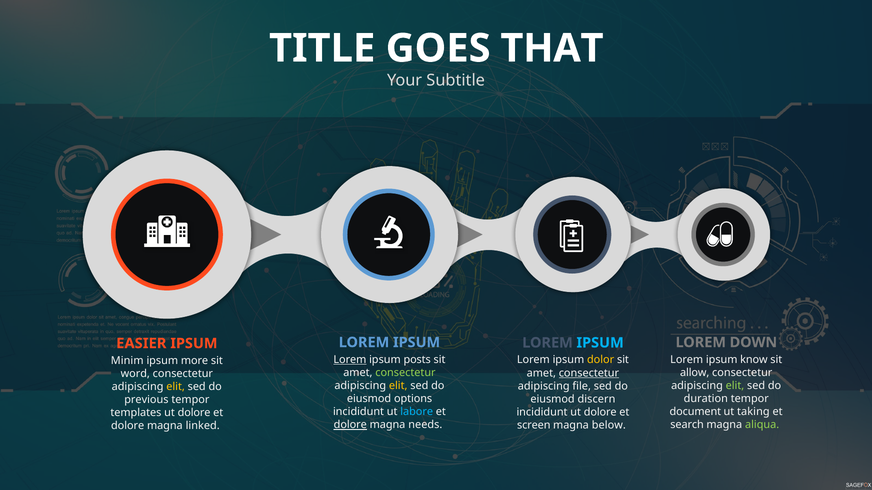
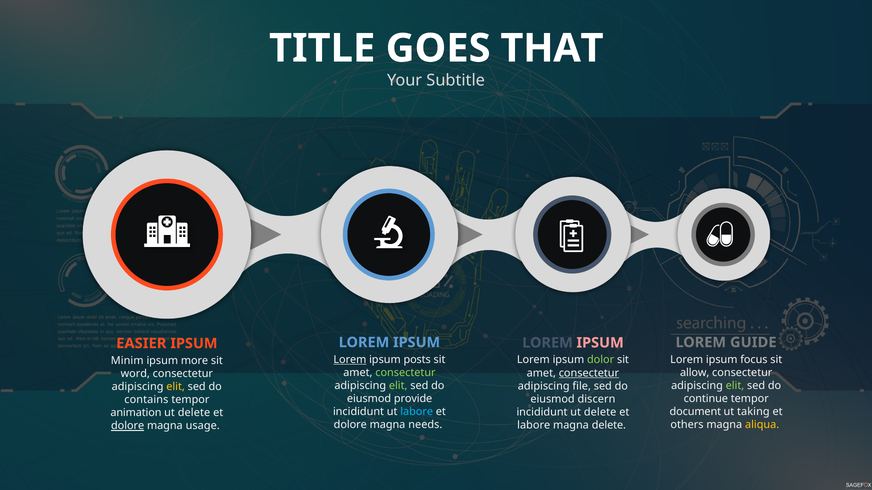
DOWN: DOWN -> GUIDE (753, 343)
IPSUM colour: light blue -> pink (600, 343)
know: know -> focus (754, 360)
dolor colour: yellow -> light green (601, 360)
elit colour: yellow -> light green (398, 386)
options: options -> provide (413, 399)
duration: duration -> continue (706, 399)
previous: previous -> contains (146, 400)
incididunt ut dolore: dolore -> delete (600, 413)
templates: templates -> animation (136, 413)
dolore: dolore -> delete (194, 413)
dolore underline: present -> none (350, 425)
search: search -> others (687, 425)
aliqua colour: light green -> yellow (762, 425)
screen: screen -> labore (534, 426)
magna below: below -> delete (609, 426)
dolore underline: none -> present (128, 426)
linked: linked -> usage (203, 426)
